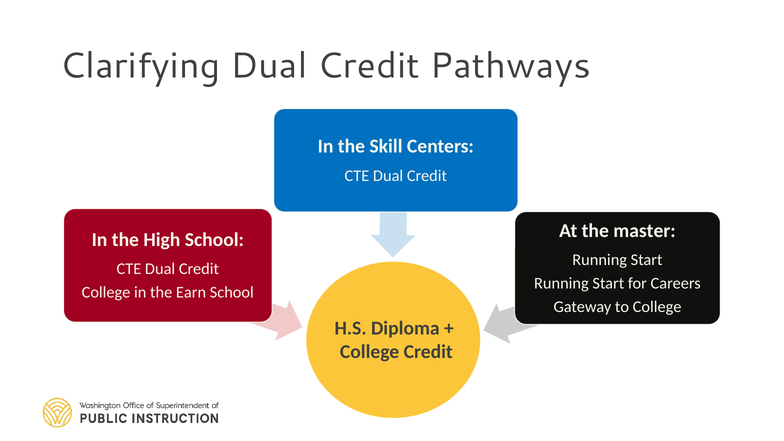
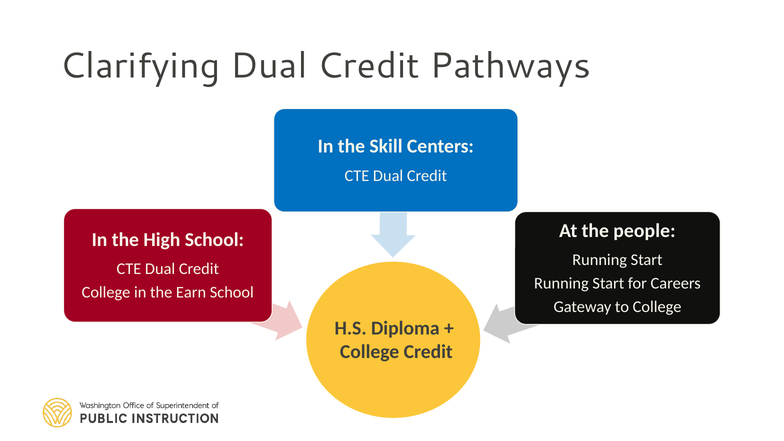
master: master -> people (644, 231)
